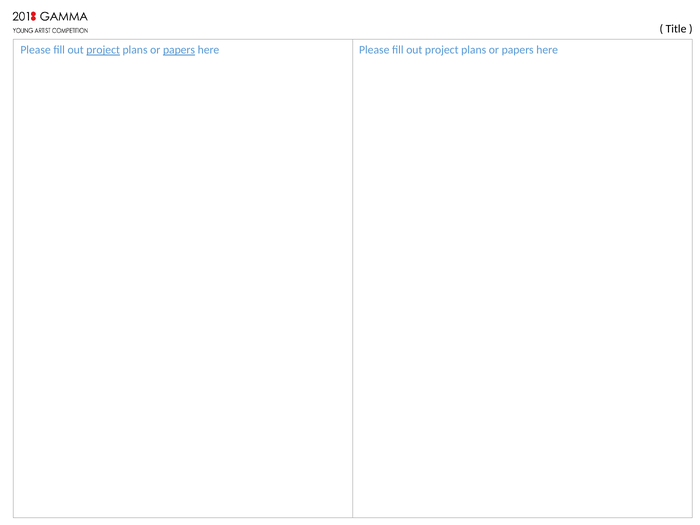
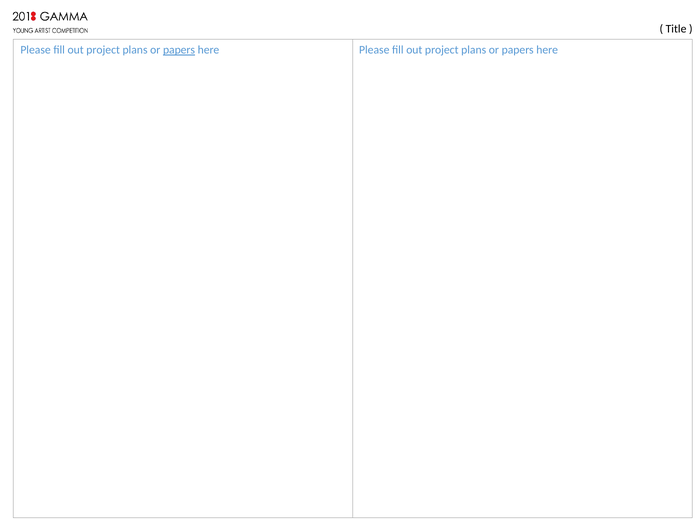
project underline: present -> none (103, 50)
